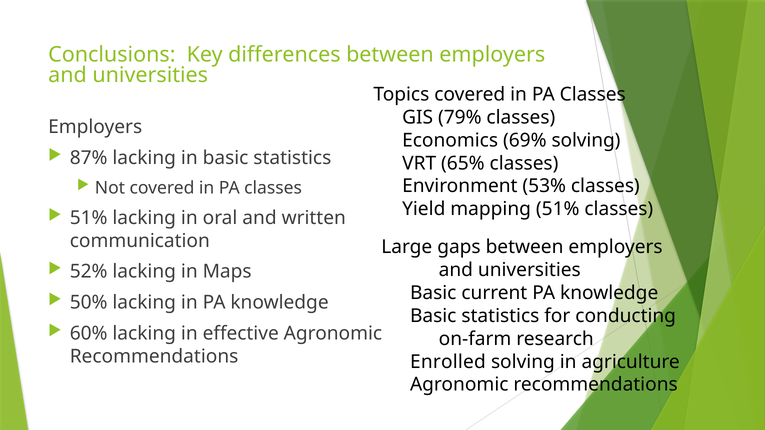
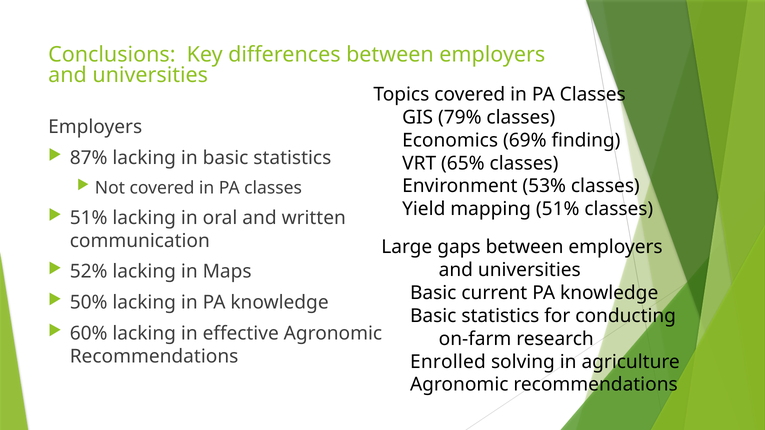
69% solving: solving -> finding (586, 140)
